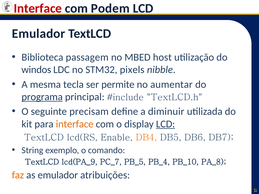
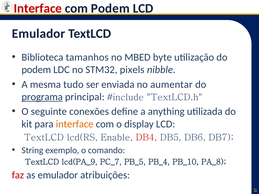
passagem: passagem -> tamanhos (87, 57)
host: host -> byte (162, 57)
windos: windos -> podem (36, 70)
tecla: tecla -> tudo (73, 84)
permite: permite -> enviada (118, 84)
precisam: precisam -> conexões (89, 112)
diminuir: diminuir -> anything (166, 112)
LCD underline: present -> none (166, 124)
DB4 colour: orange -> red (146, 138)
faz colour: orange -> red (18, 175)
